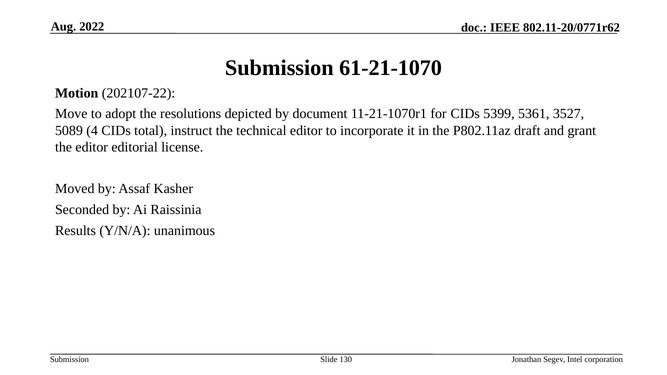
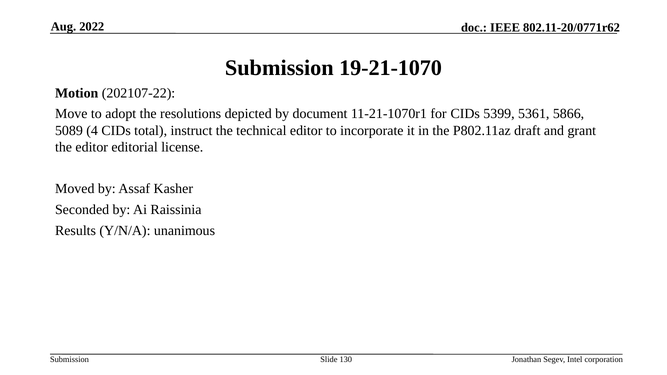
61-21-1070: 61-21-1070 -> 19-21-1070 (391, 68)
3527: 3527 -> 5866 (569, 114)
